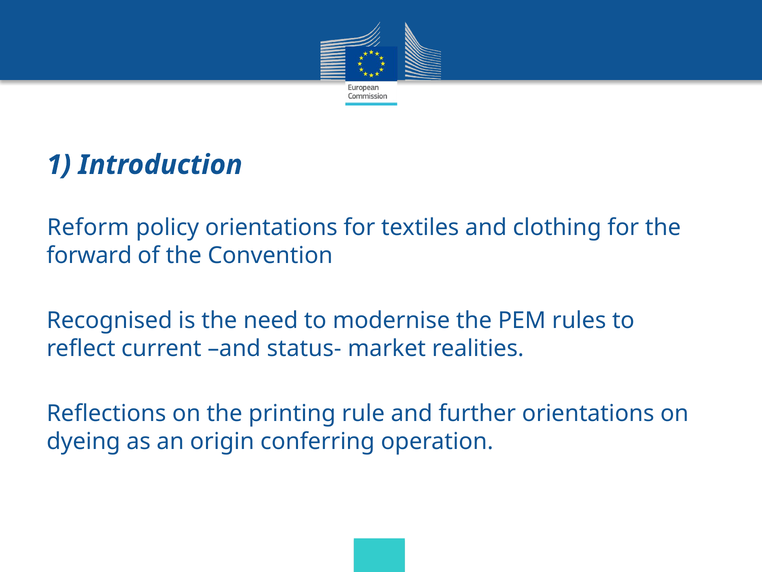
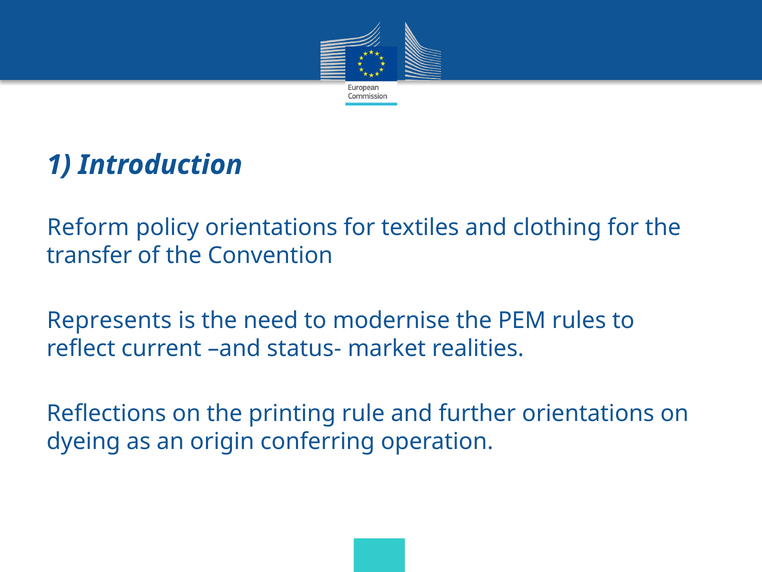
forward: forward -> transfer (89, 255)
Recognised: Recognised -> Represents (109, 320)
